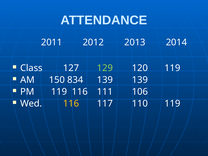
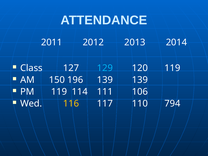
129 colour: light green -> light blue (105, 68)
834: 834 -> 196 (75, 80)
119 116: 116 -> 114 (80, 92)
110 119: 119 -> 794 (172, 104)
